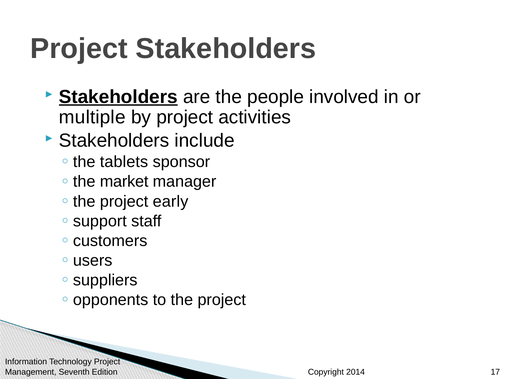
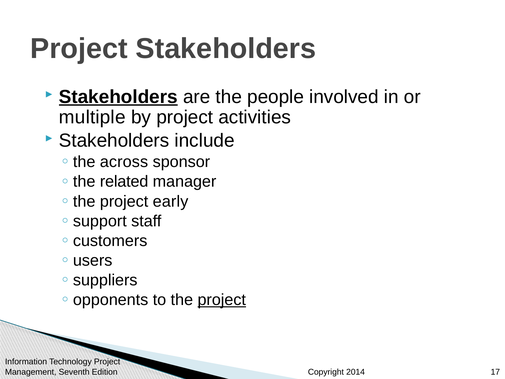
tablets: tablets -> across (124, 162)
market: market -> related (124, 182)
project underline: none -> present (222, 300)
